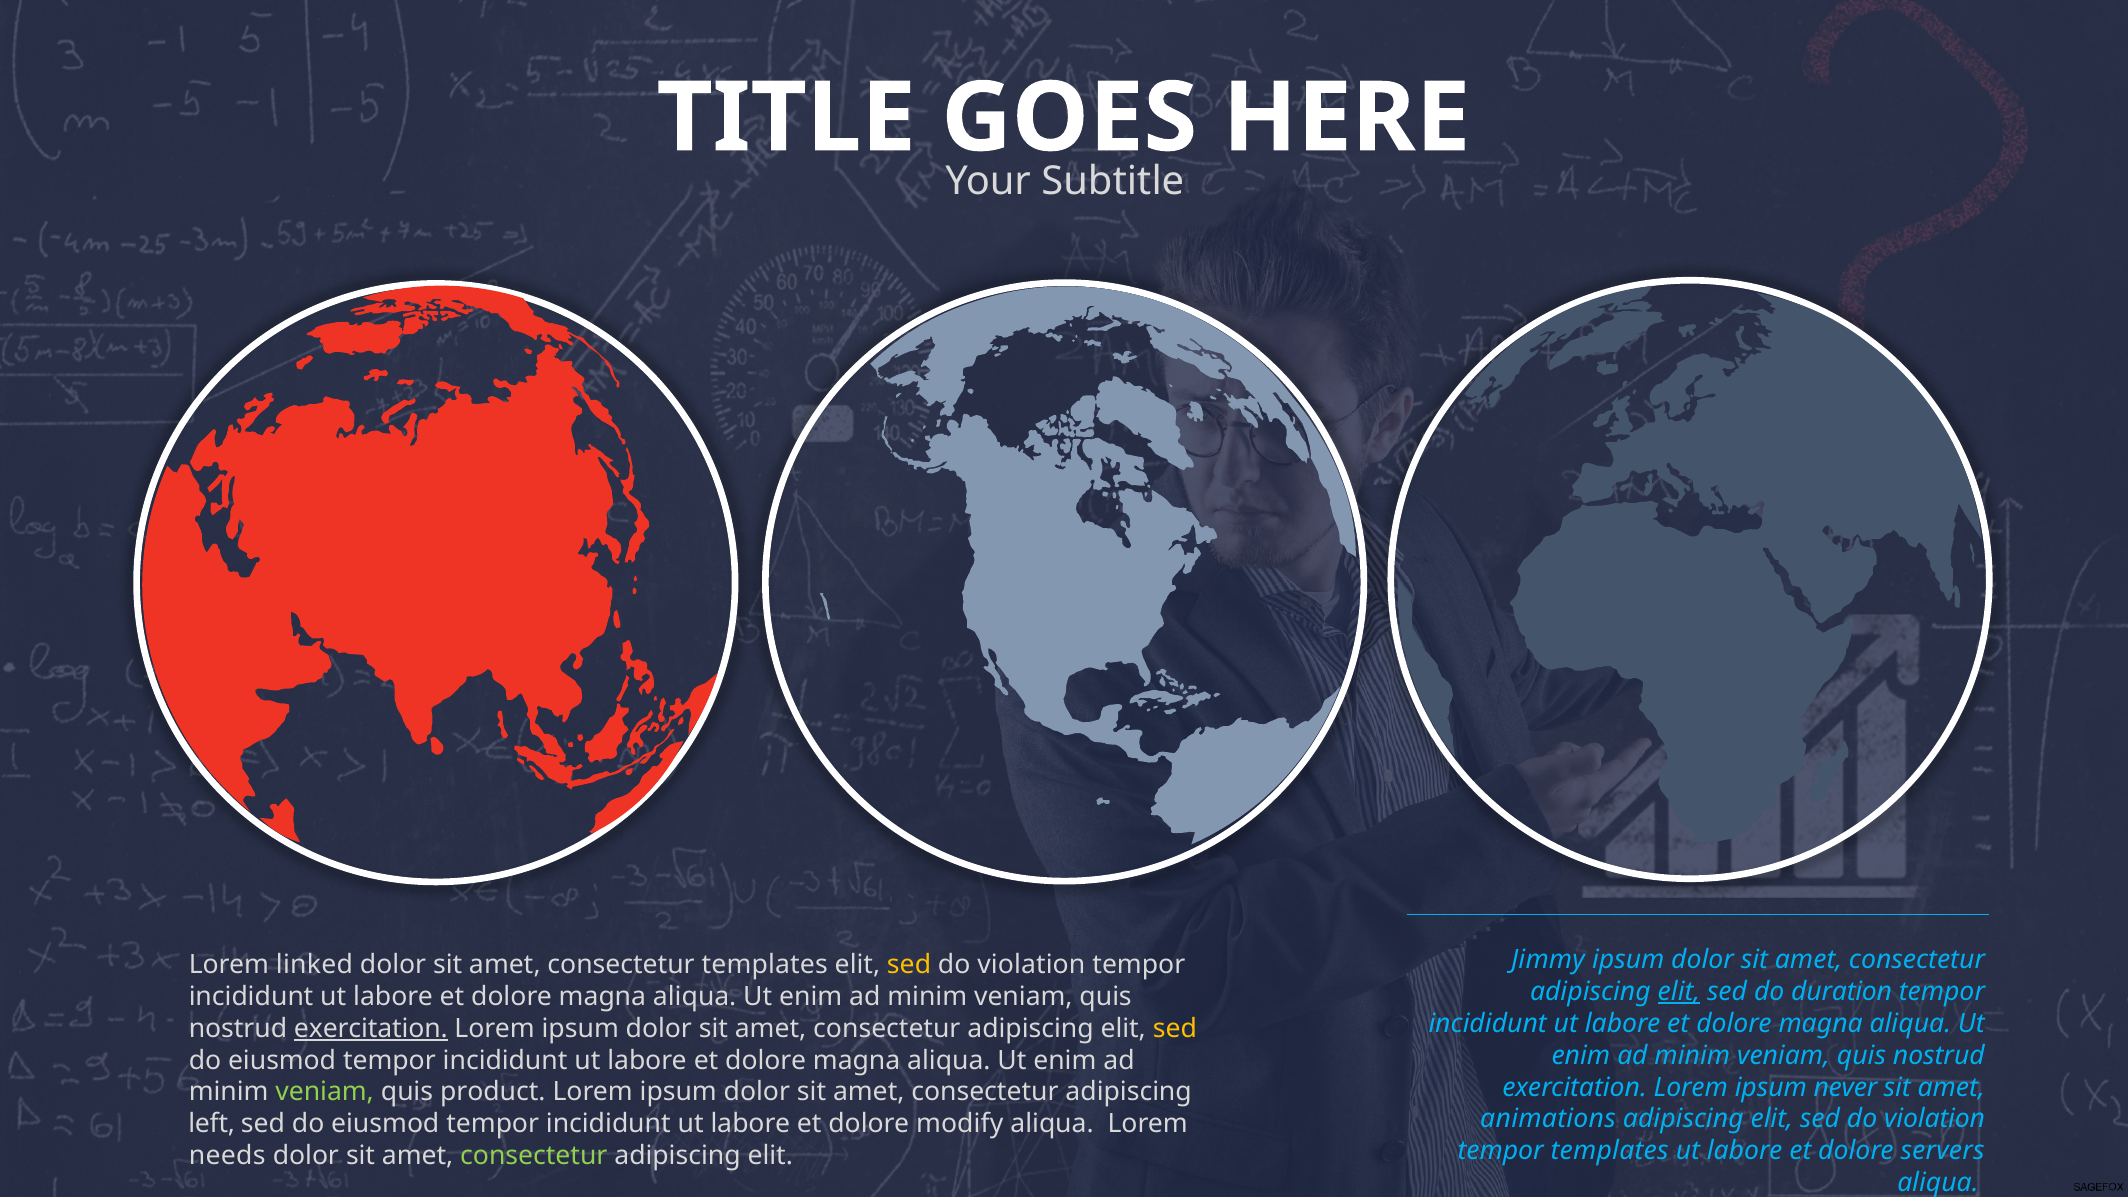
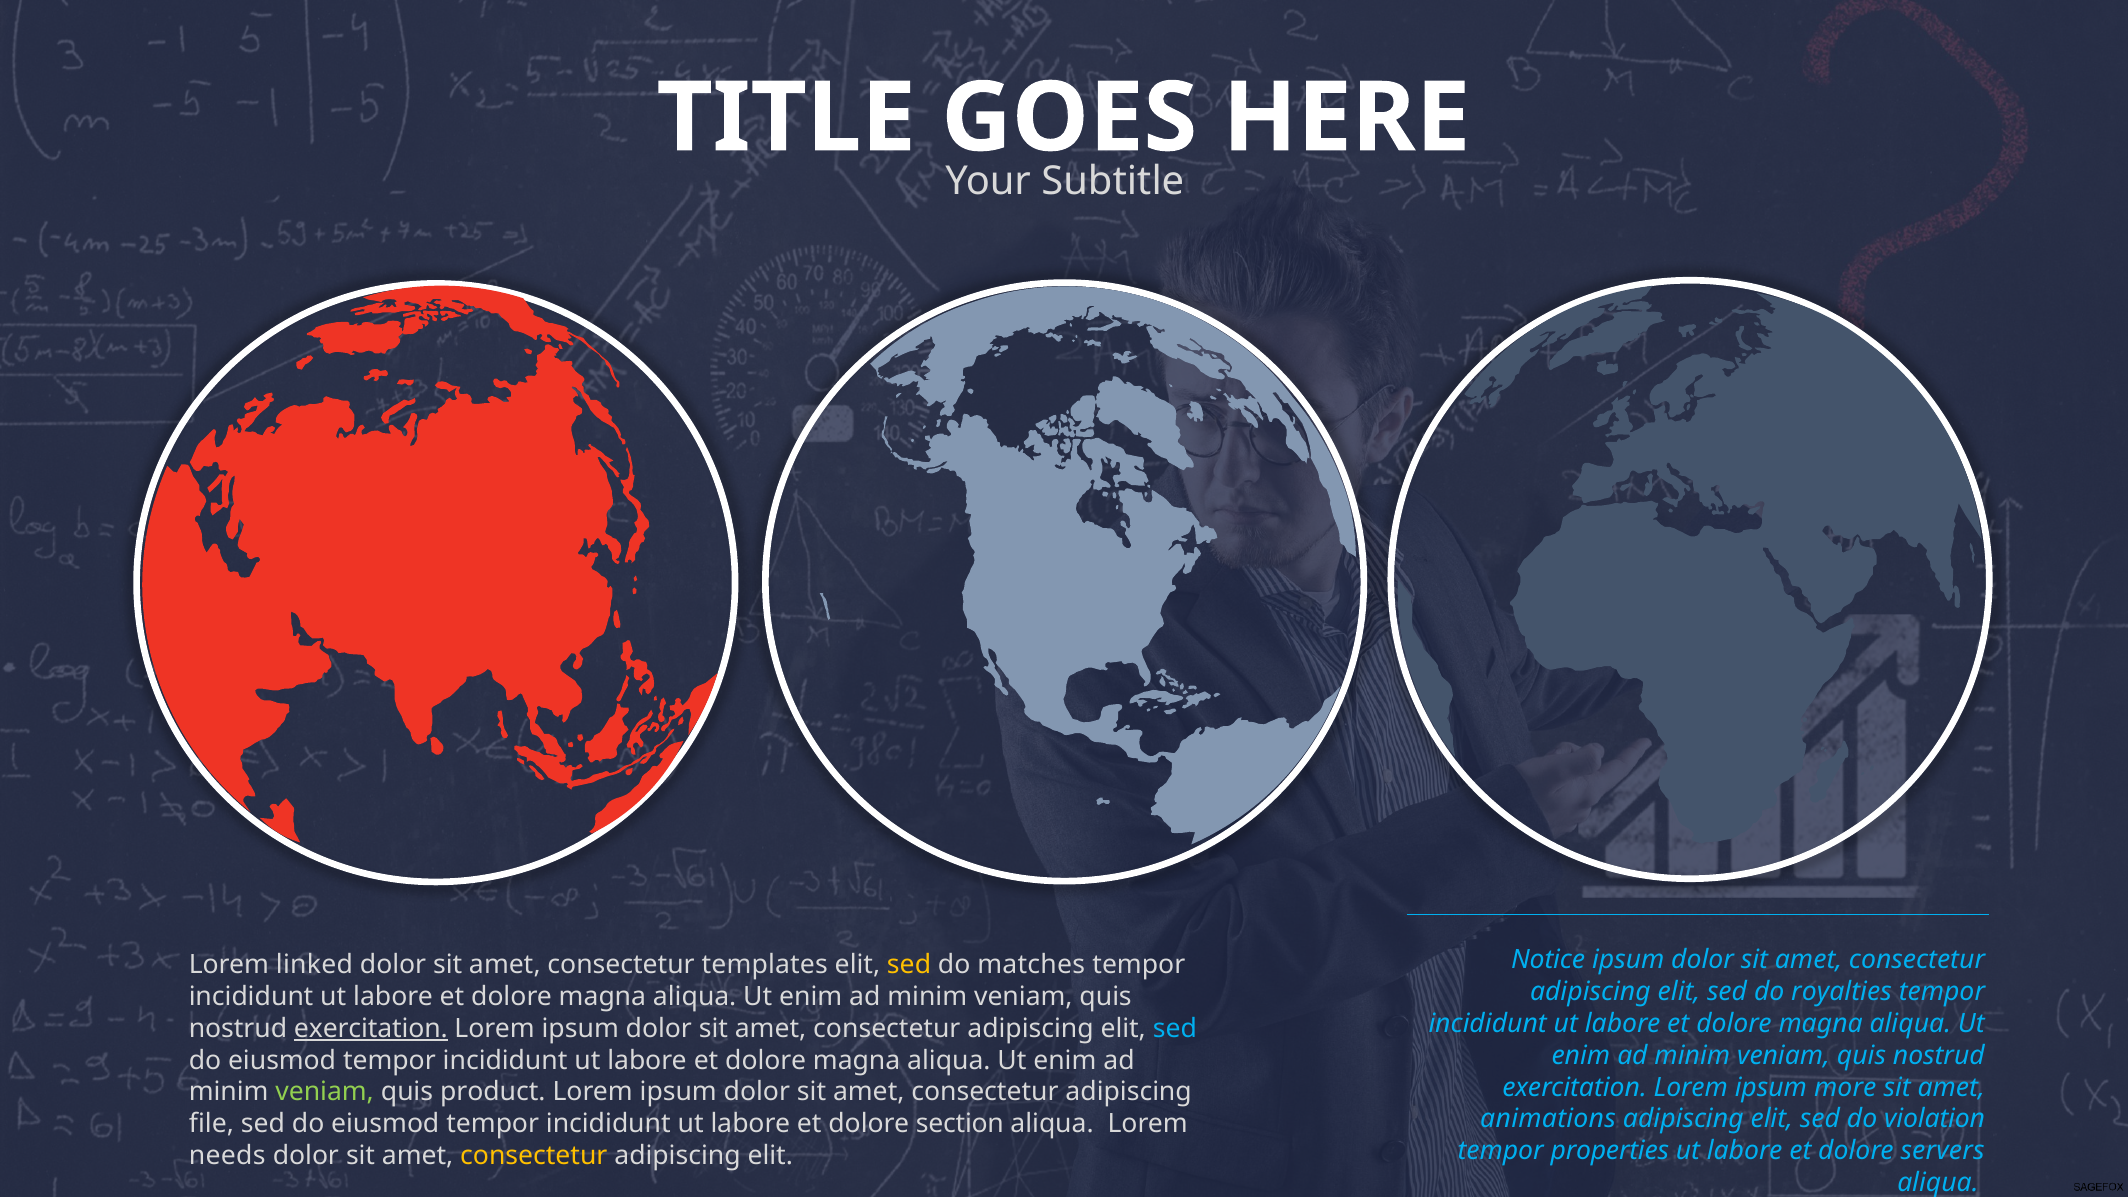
Jimmy: Jimmy -> Notice (1548, 960)
violation: violation -> matches (1031, 965)
elit underline: present -> none (1679, 991)
duration: duration -> royalties (1842, 991)
sed colour: yellow -> light blue (1175, 1028)
never: never -> more (1845, 1087)
left: left -> file (211, 1124)
modify: modify -> section (960, 1124)
tempor templates: templates -> properties (1610, 1151)
consectetur colour: light green -> yellow (534, 1156)
